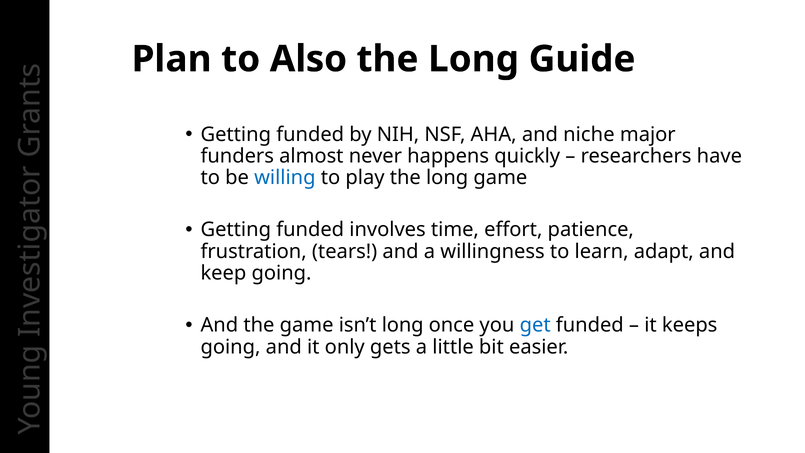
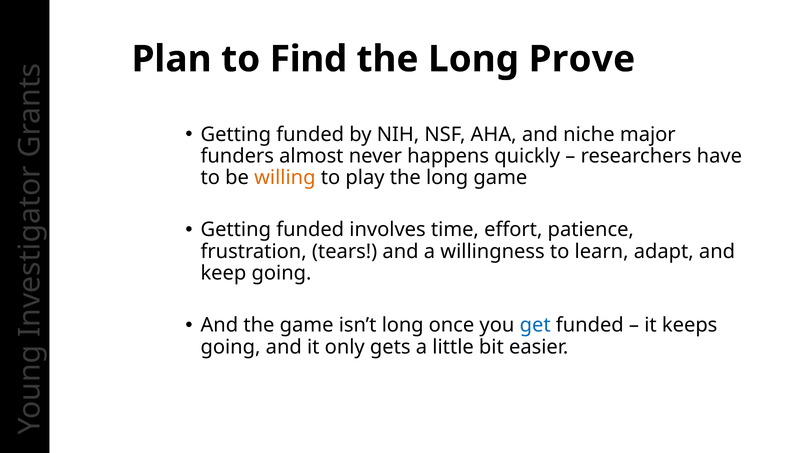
Also: Also -> Find (309, 59)
Guide: Guide -> Prove (582, 59)
willing colour: blue -> orange (285, 178)
